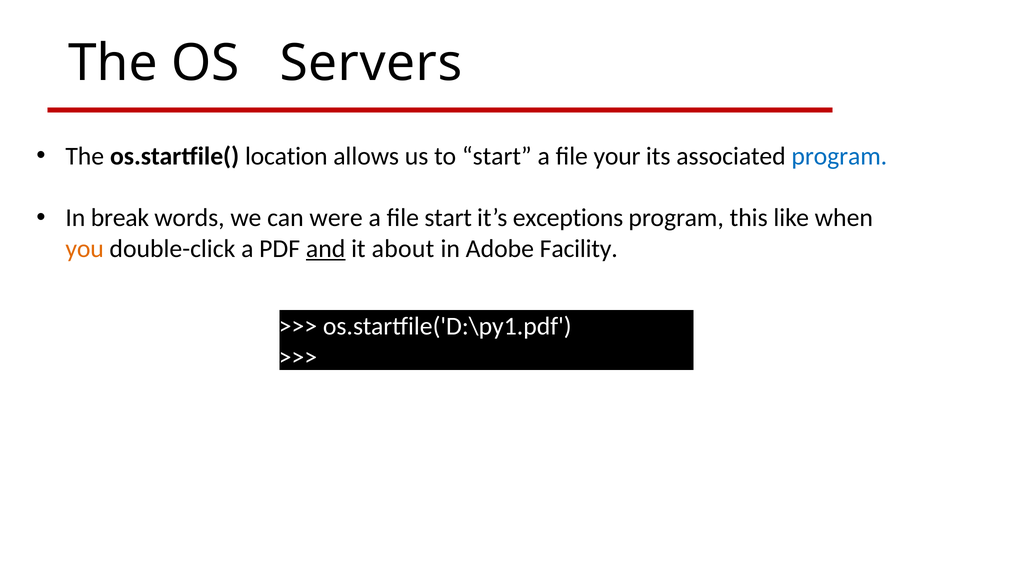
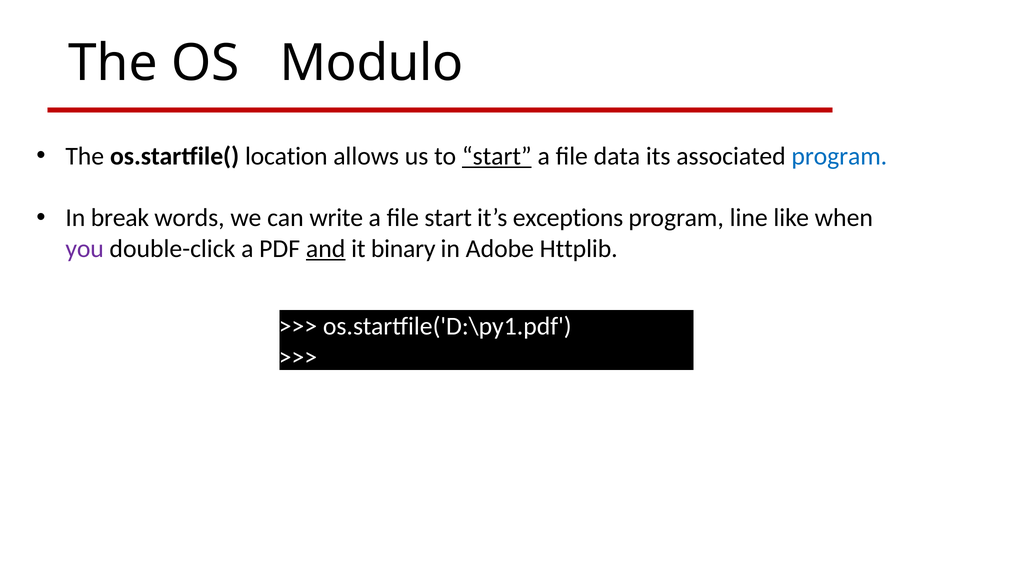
Servers: Servers -> Modulo (371, 63)
start underline: none -> present (497, 156)
your: your -> data (617, 156)
were: were -> write (336, 218)
this: this -> line (749, 218)
you colour: orange -> purple (85, 249)
about: about -> binary (403, 249)
Facility: Facility -> Httplib (579, 249)
